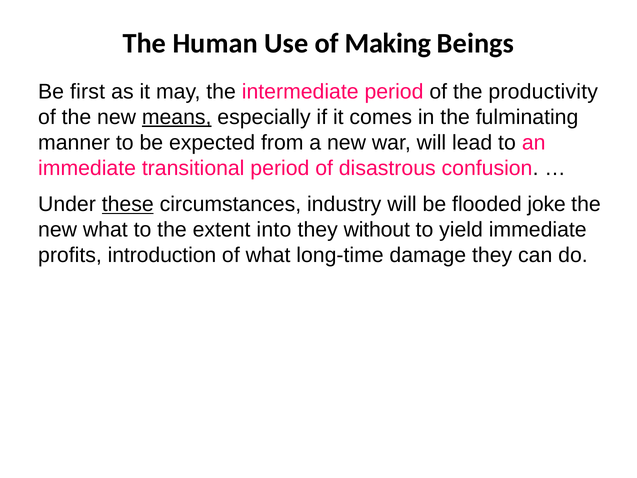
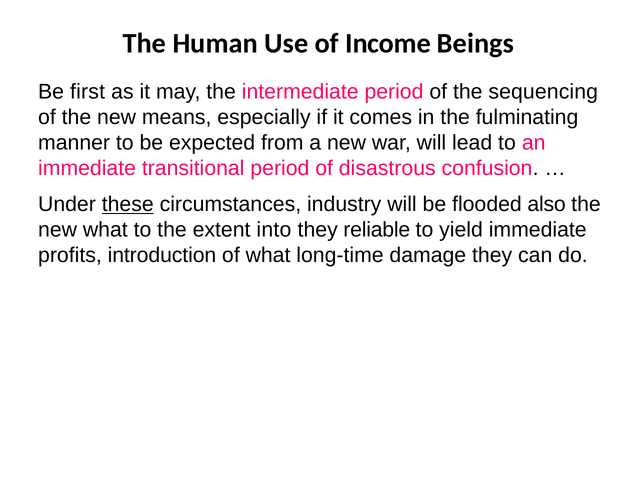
Making: Making -> Income (388, 43)
productivity: productivity -> sequencing (543, 92)
means underline: present -> none (177, 117)
joke: joke -> also (547, 204)
without: without -> reliable (377, 230)
